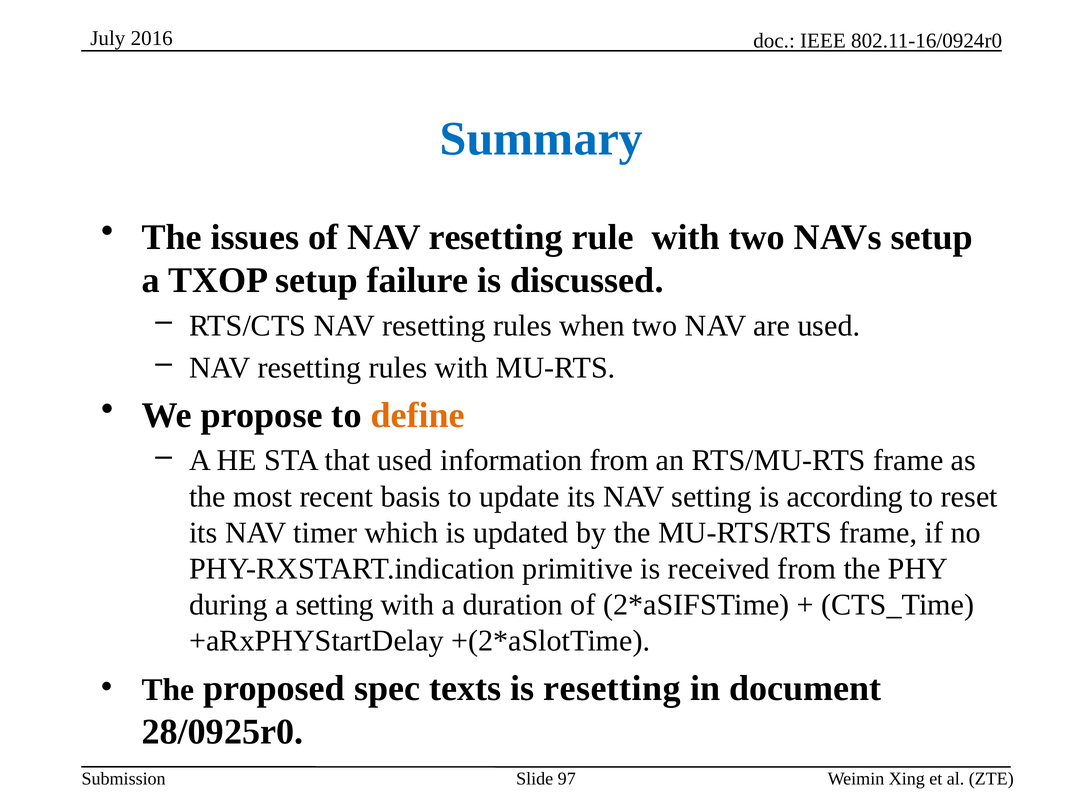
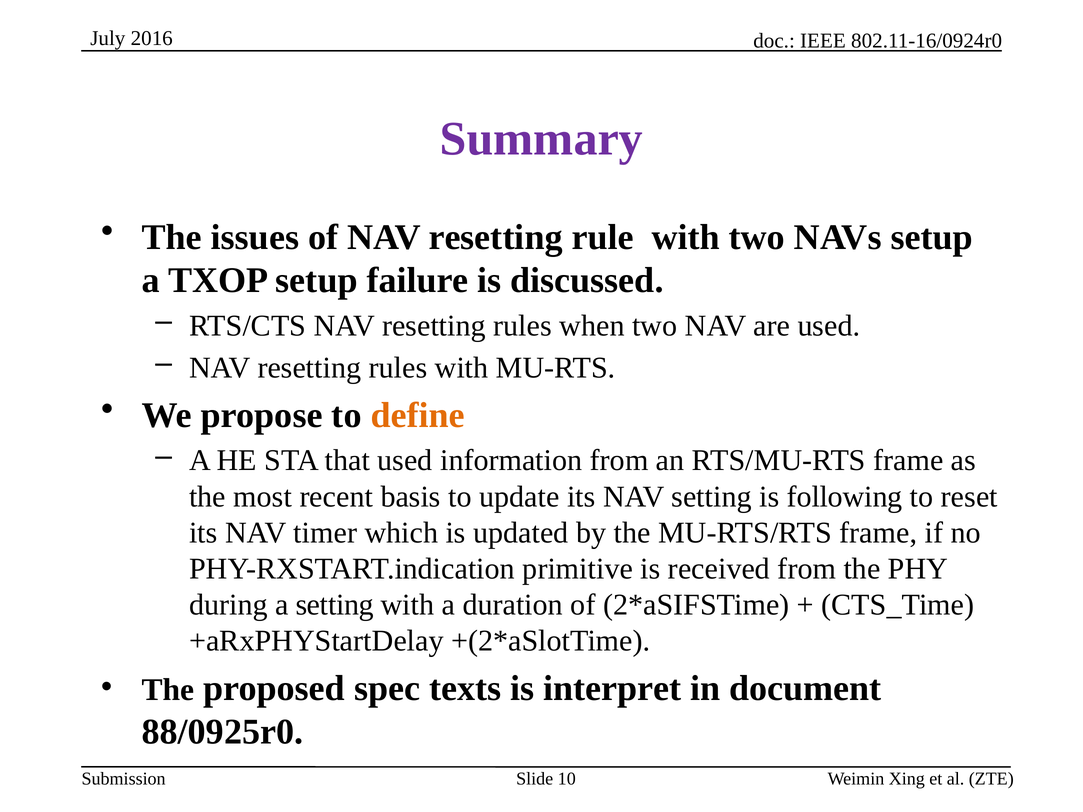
Summary colour: blue -> purple (541, 139)
according: according -> following (845, 497)
is resetting: resetting -> interpret (612, 689)
28/0925r0: 28/0925r0 -> 88/0925r0 (223, 732)
97: 97 -> 10 (567, 779)
